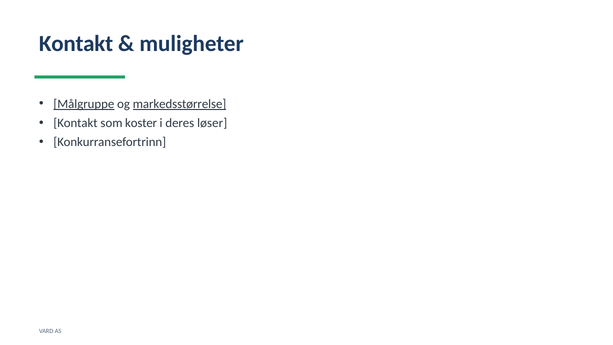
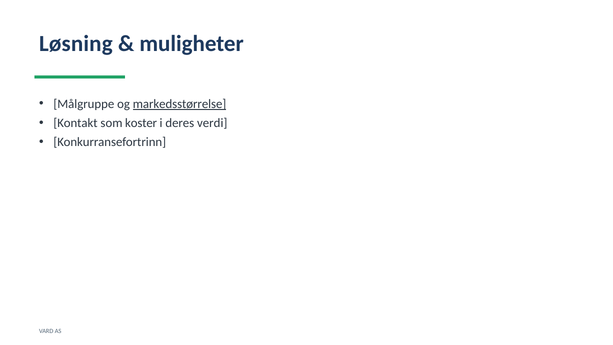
Kontakt: Kontakt -> Løsning (76, 44)
Målgruppe underline: present -> none (84, 104)
løser: løser -> verdi (212, 123)
